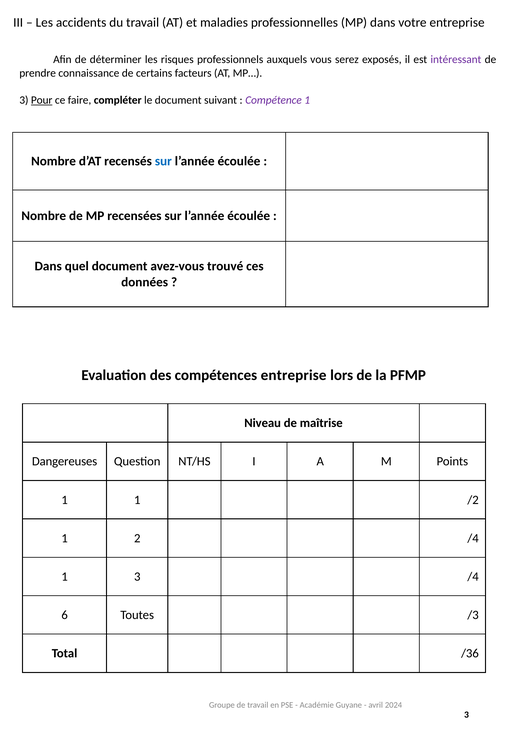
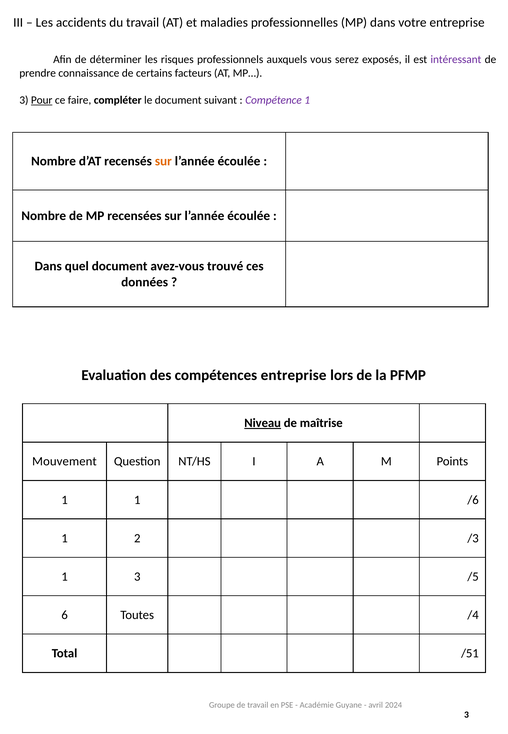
sur colour: blue -> orange (163, 161)
Niveau underline: none -> present (263, 423)
Dangereuses: Dangereuses -> Mouvement (64, 461)
/2: /2 -> /6 (473, 500)
2 /4: /4 -> /3 (473, 538)
3 /4: /4 -> /5 (473, 576)
/3: /3 -> /4 (473, 615)
/36: /36 -> /51 (470, 653)
